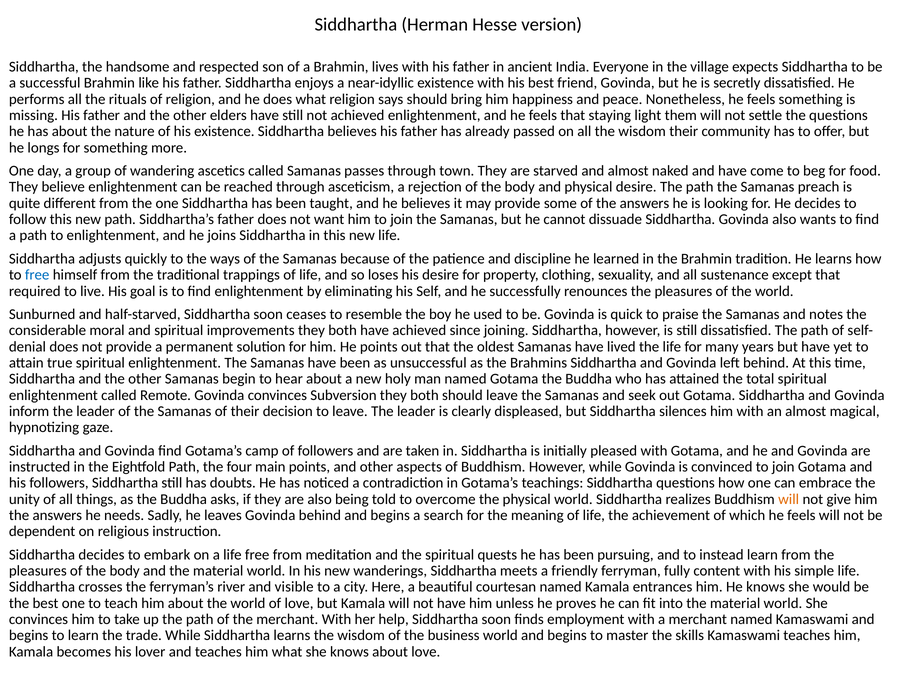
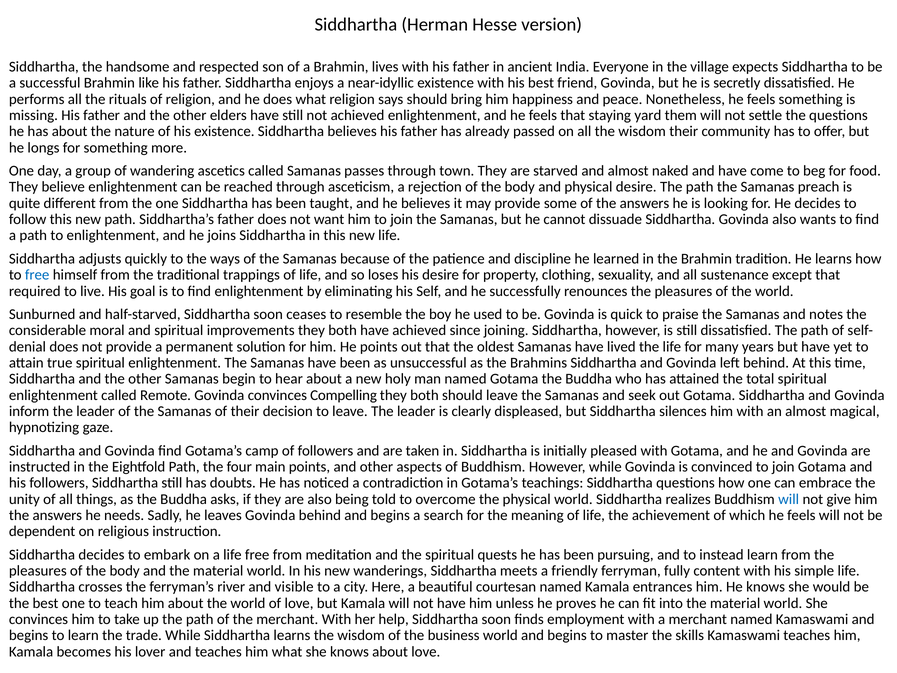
light: light -> yard (648, 115)
Subversion: Subversion -> Compelling (344, 395)
will colour: orange -> blue (789, 499)
